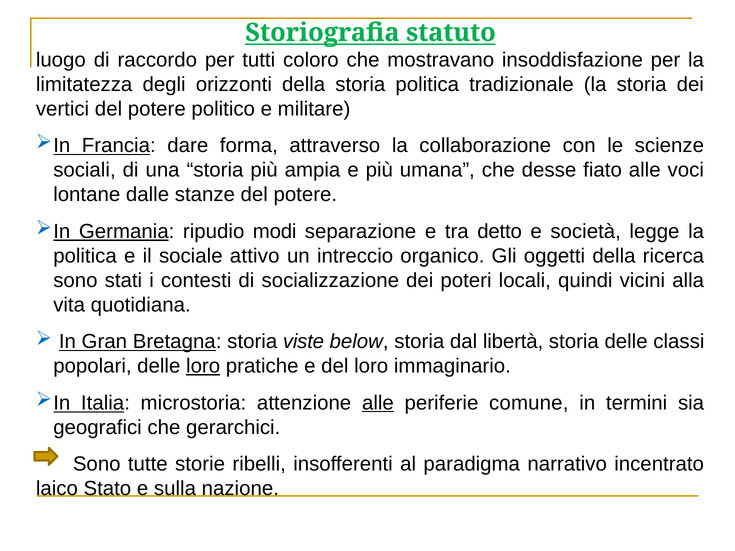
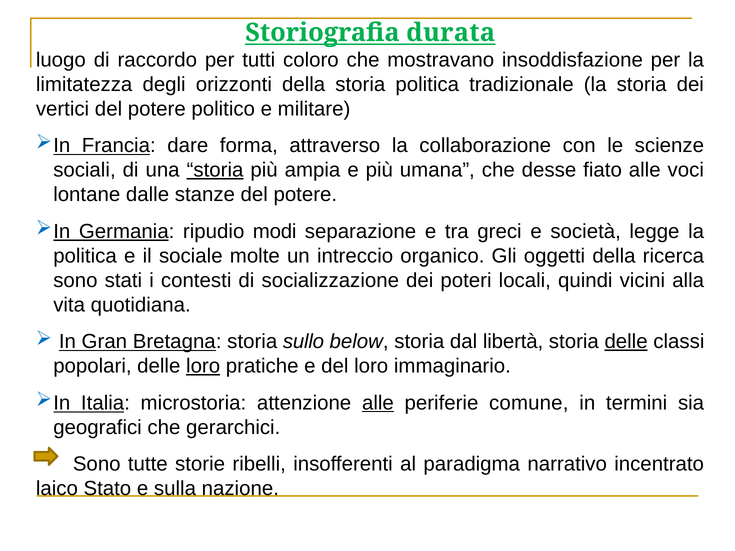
statuto: statuto -> durata (451, 33)
storia underline: none -> present (215, 170)
detto: detto -> greci (499, 231)
attivo: attivo -> molte (255, 256)
viste: viste -> sullo (303, 342)
delle underline: none -> present (626, 342)
